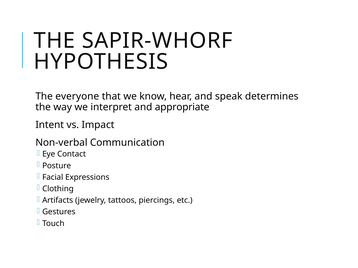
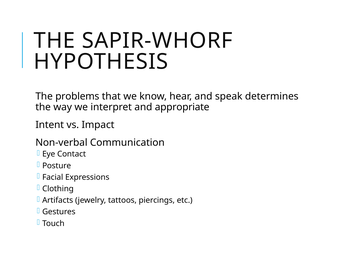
everyone: everyone -> problems (77, 97)
